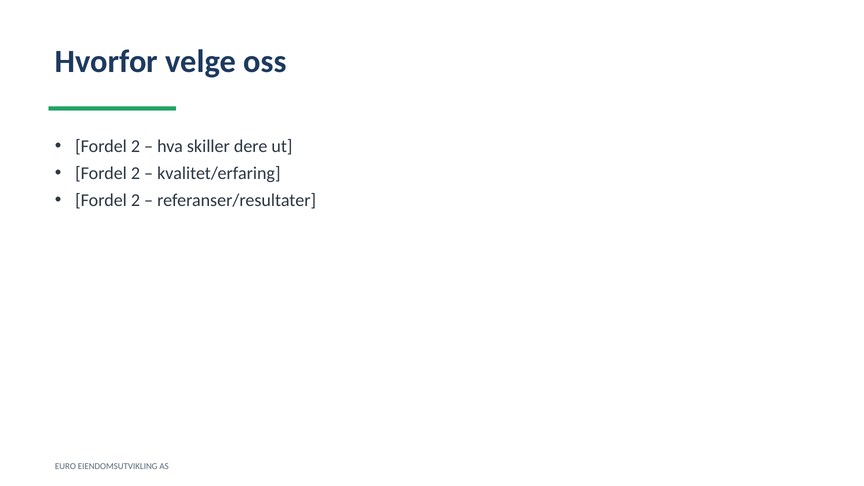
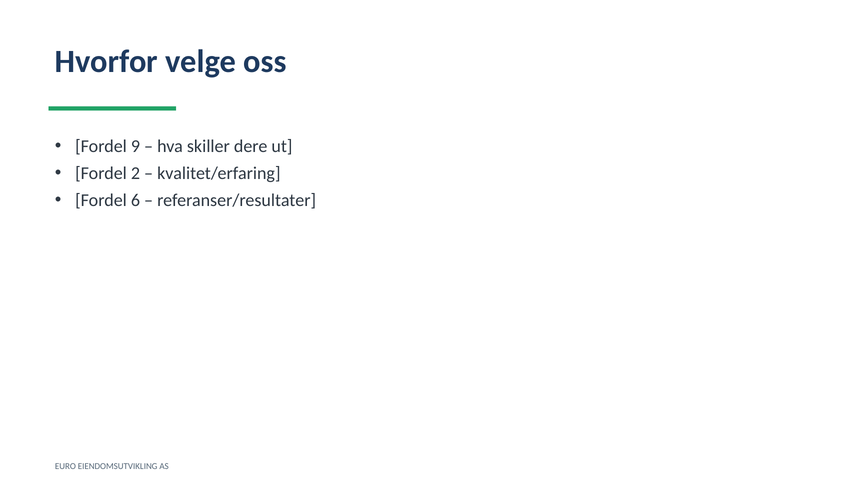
2: 2 -> 9 (135, 146)
2: 2 -> 6 (135, 200)
